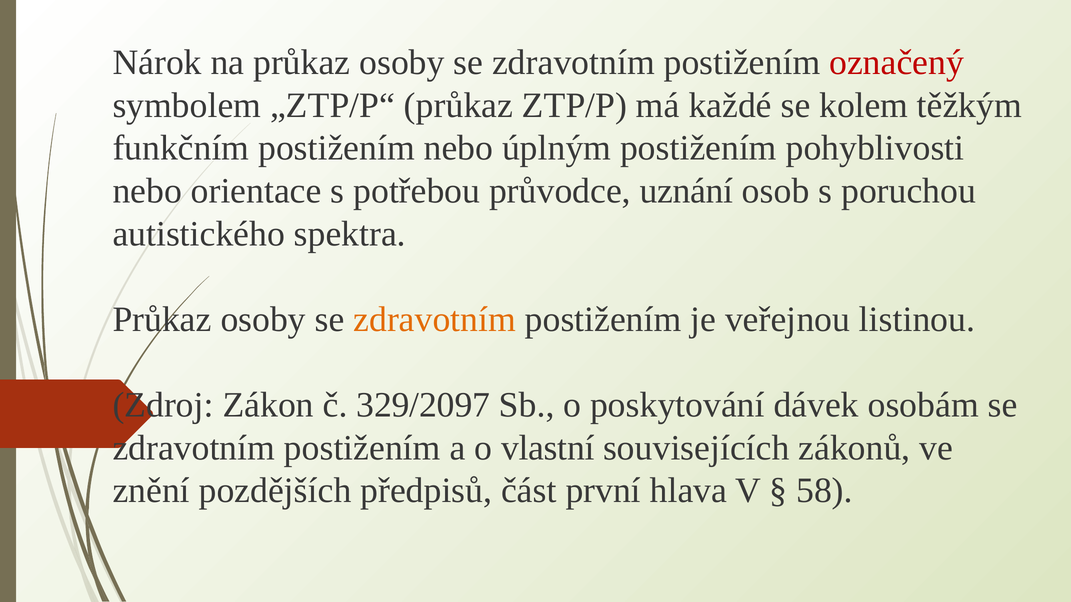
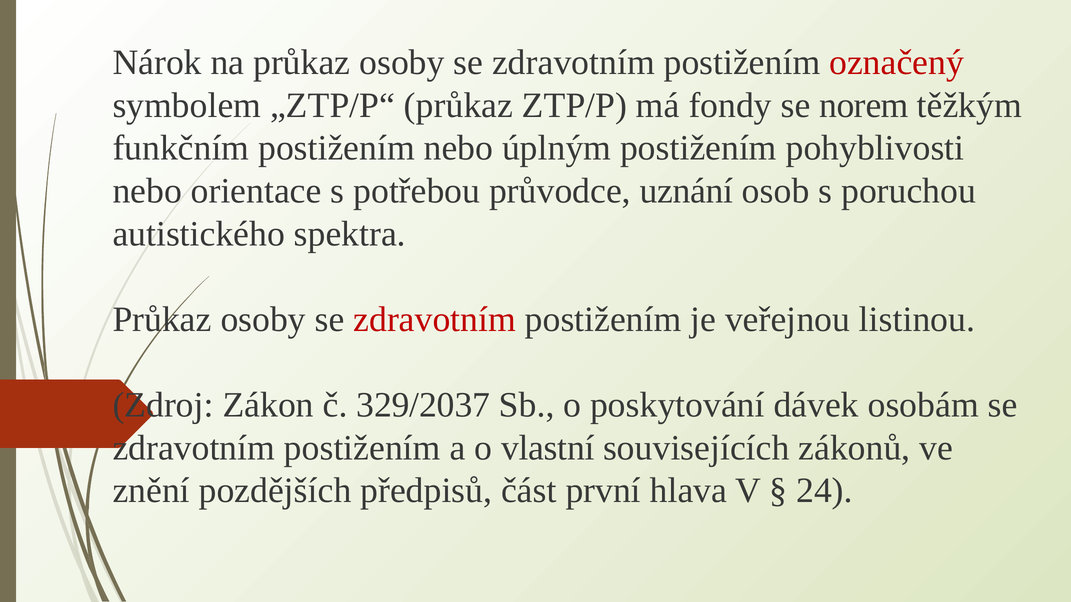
každé: každé -> fondy (730, 105)
kolem: kolem -> norem (864, 105)
zdravotním colour: orange -> red (435, 320)
329/2097: 329/2097 -> 329/2037 (423, 405)
58: 58 -> 24 (824, 491)
